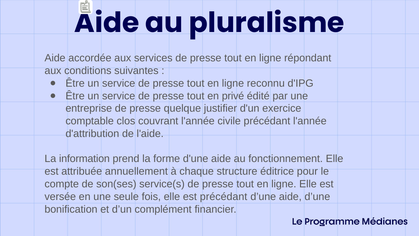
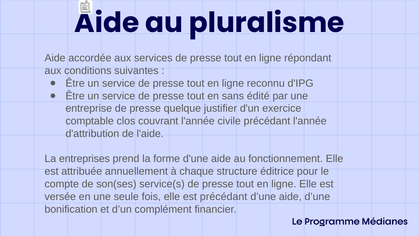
privé: privé -> sans (233, 96)
information: information -> entreprises (84, 159)
